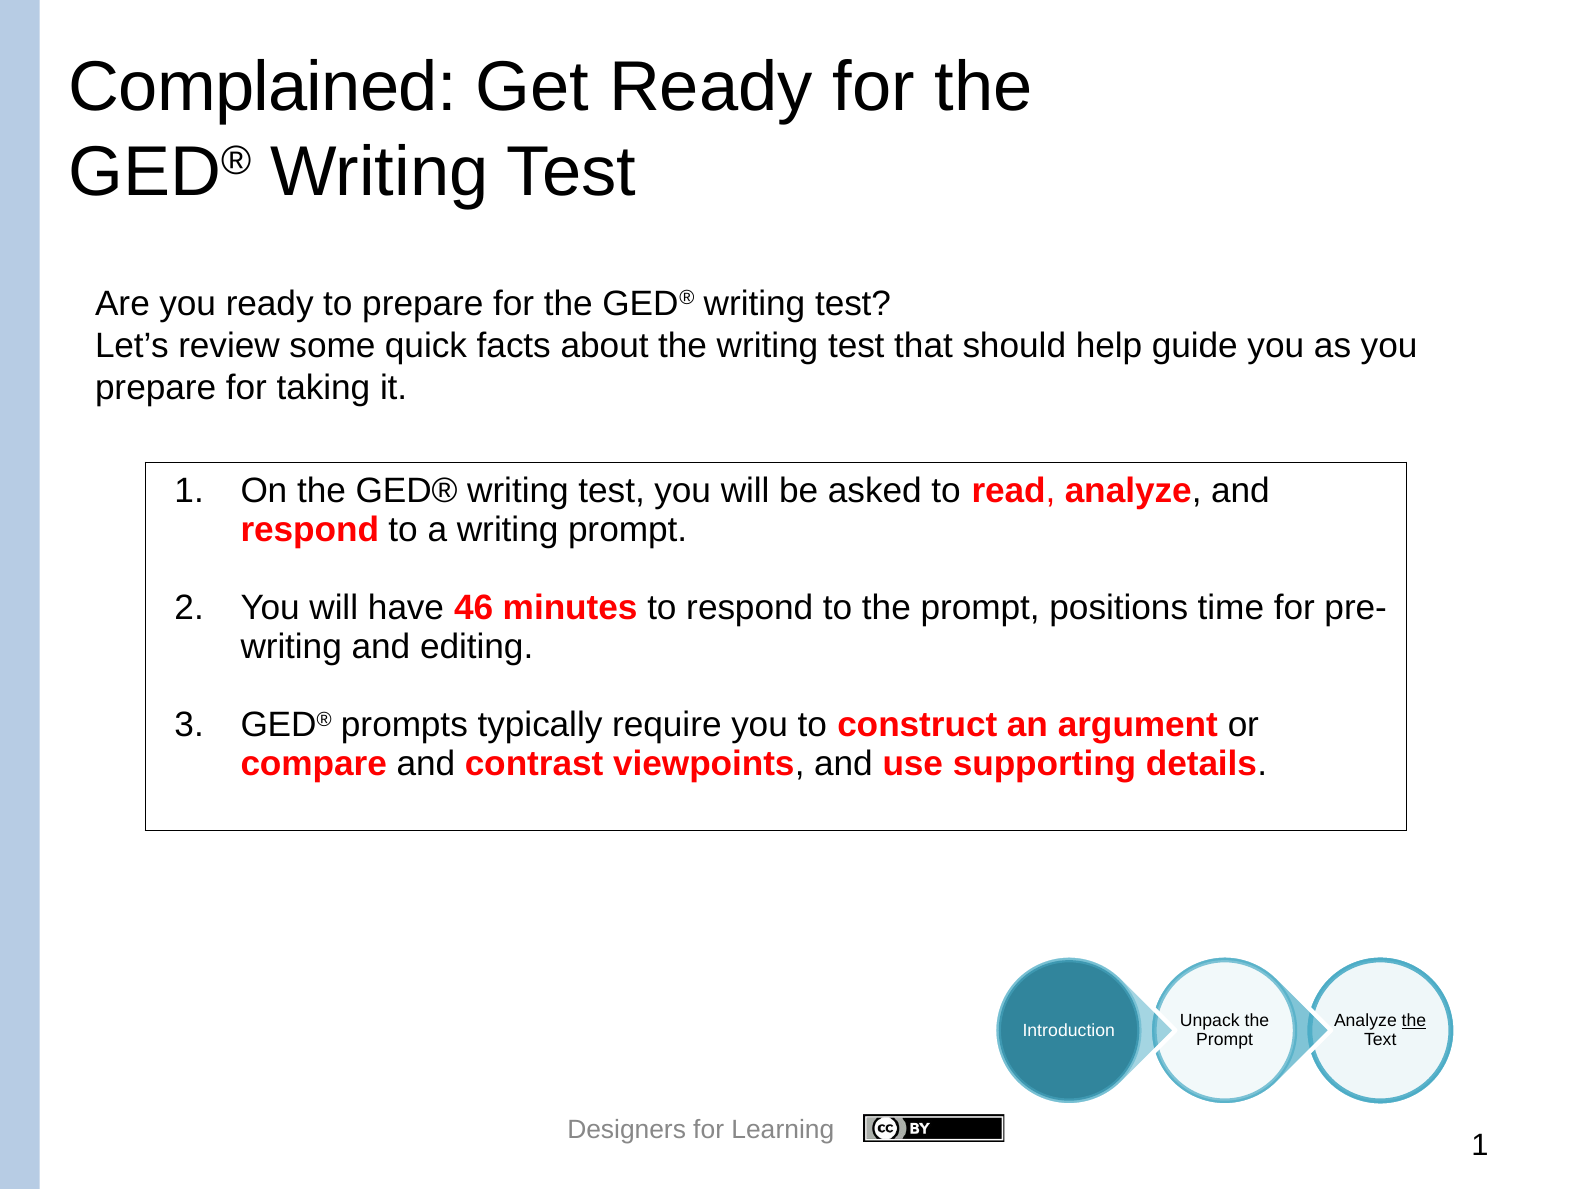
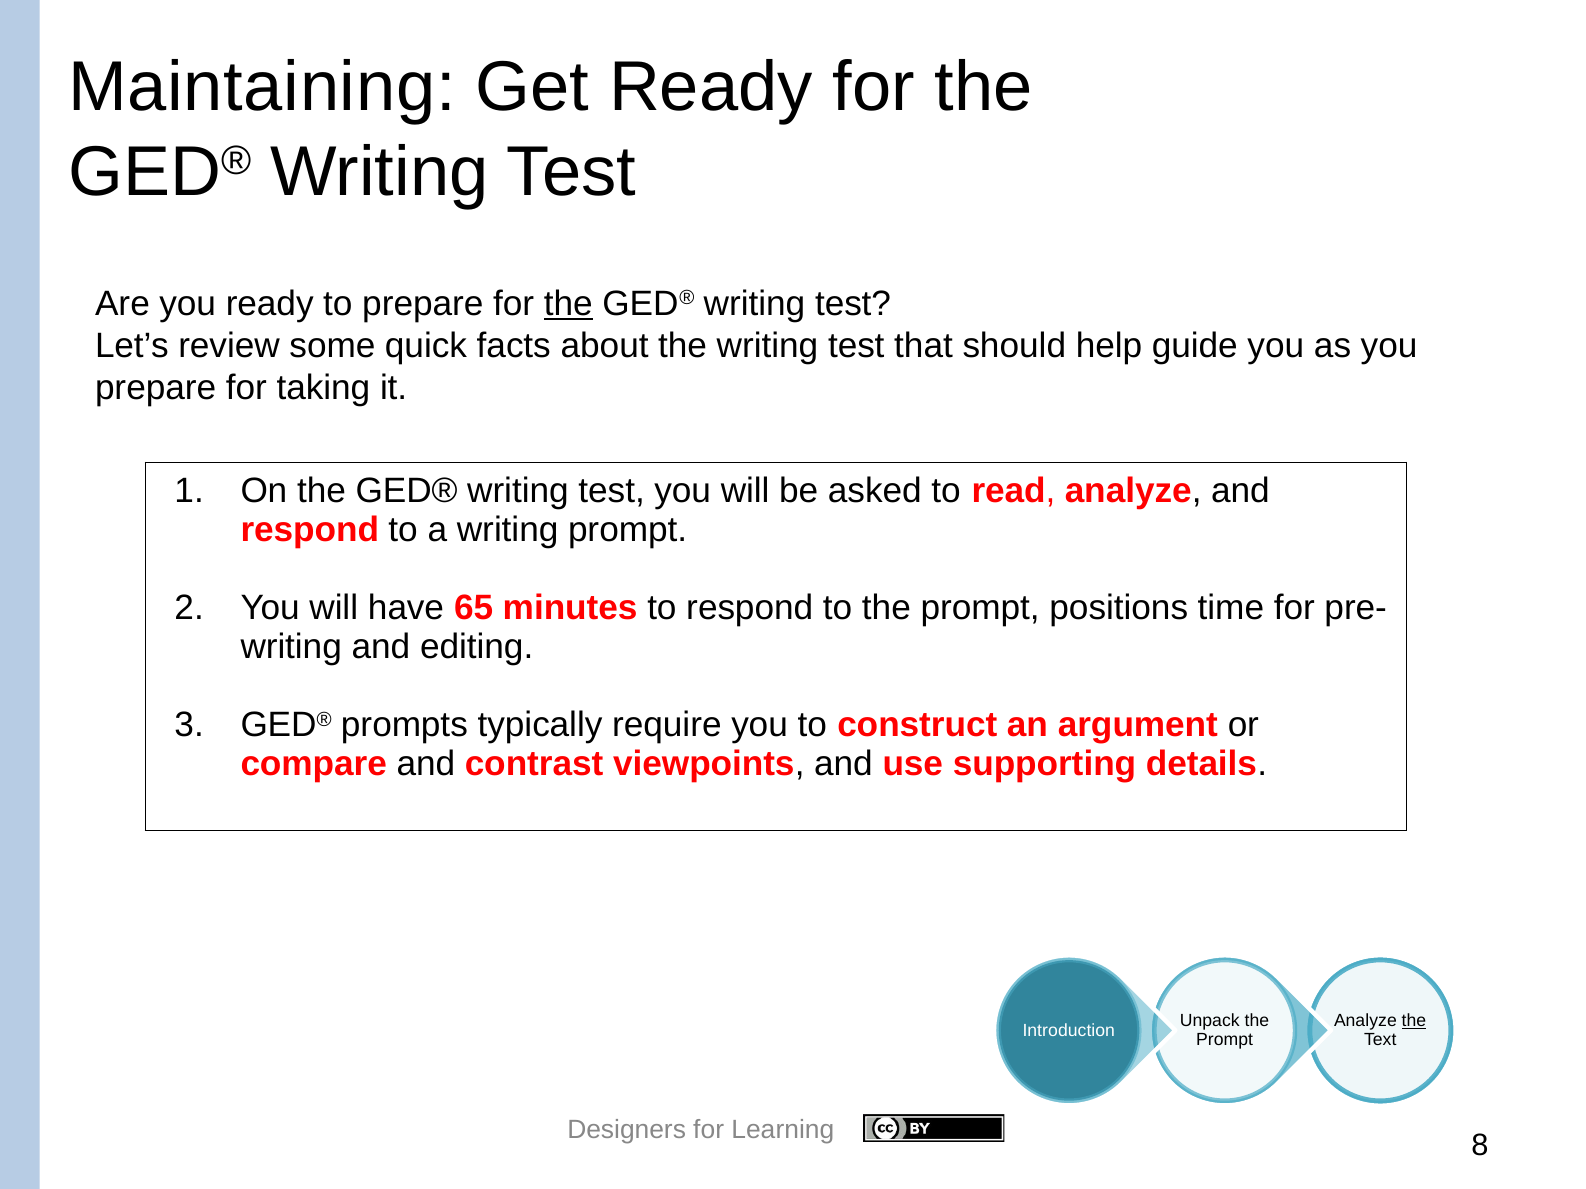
Complained: Complained -> Maintaining (262, 88)
the underline: none -> present (568, 304)
46: 46 -> 65 (474, 608)
Learning 1: 1 -> 8 (1480, 1145)
